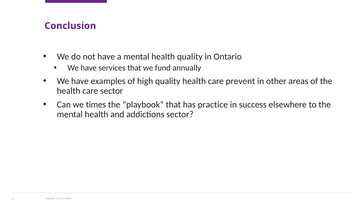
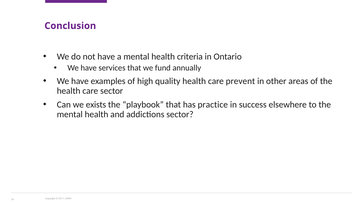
health quality: quality -> criteria (190, 56)
times: times -> exists (96, 104)
